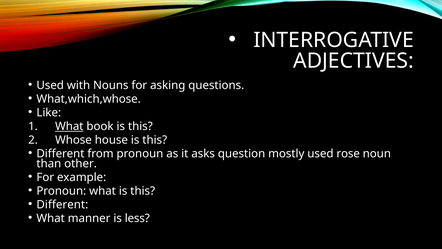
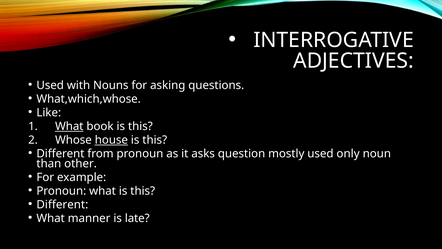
house underline: none -> present (111, 140)
rose: rose -> only (348, 153)
less: less -> late (137, 218)
